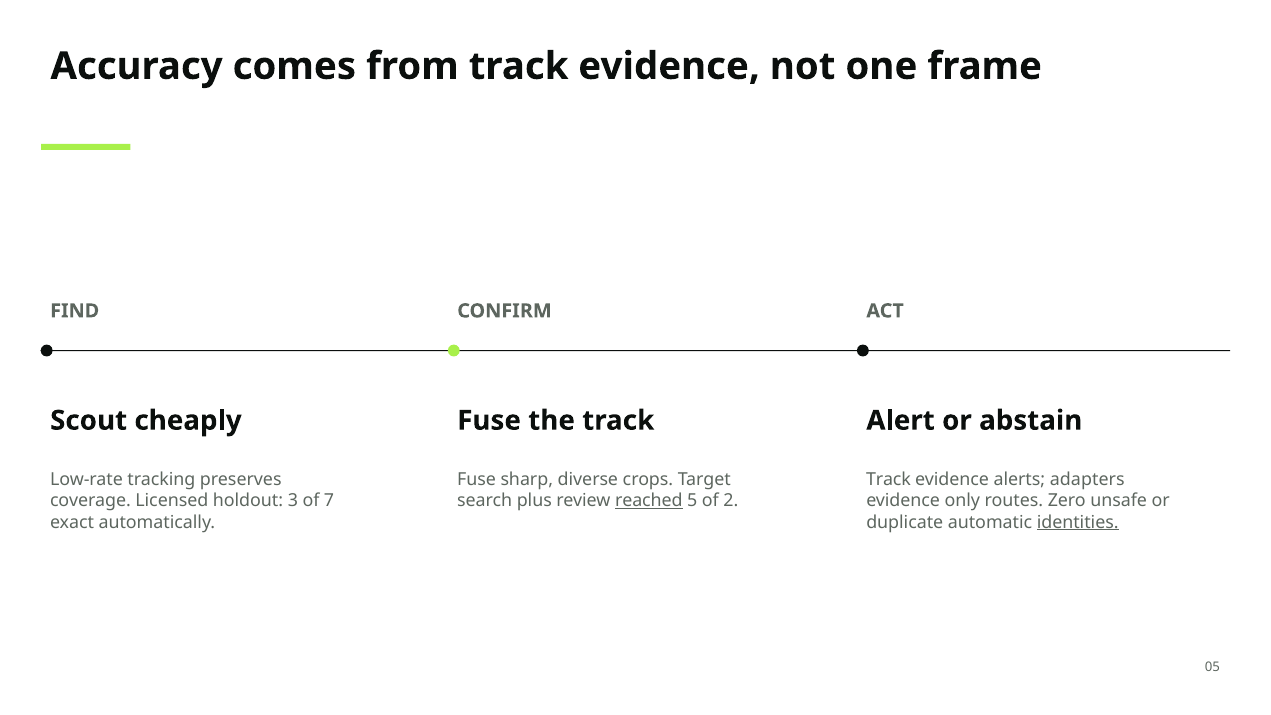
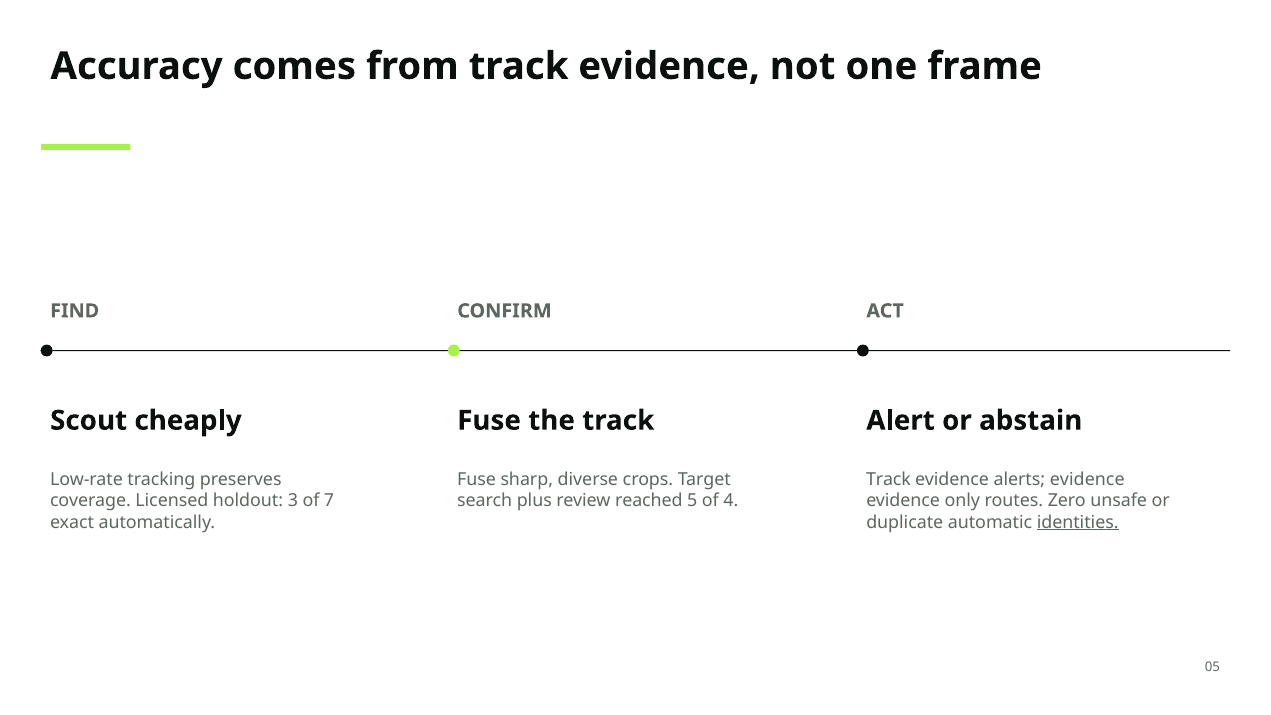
alerts adapters: adapters -> evidence (1087, 479)
reached underline: present -> none (649, 501)
2: 2 -> 4 (731, 501)
